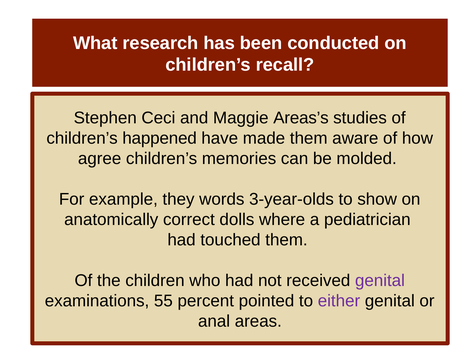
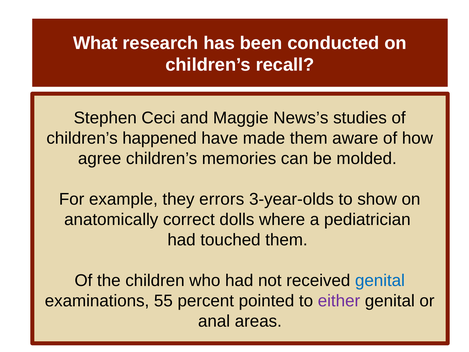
Areas’s: Areas’s -> News’s (301, 118)
words: words -> errors (222, 199)
genital colour: purple -> blue (380, 280)
